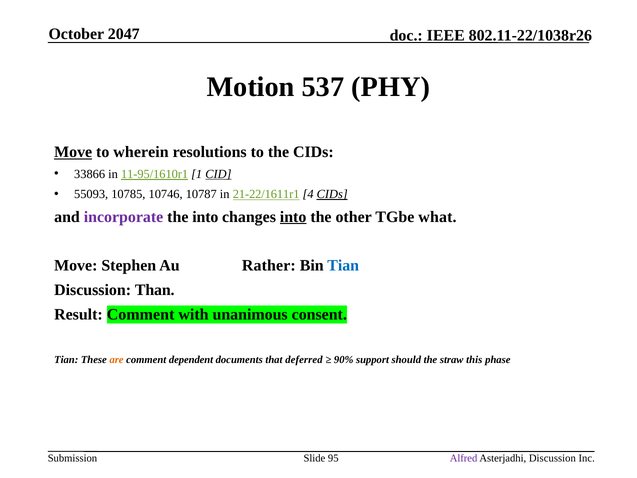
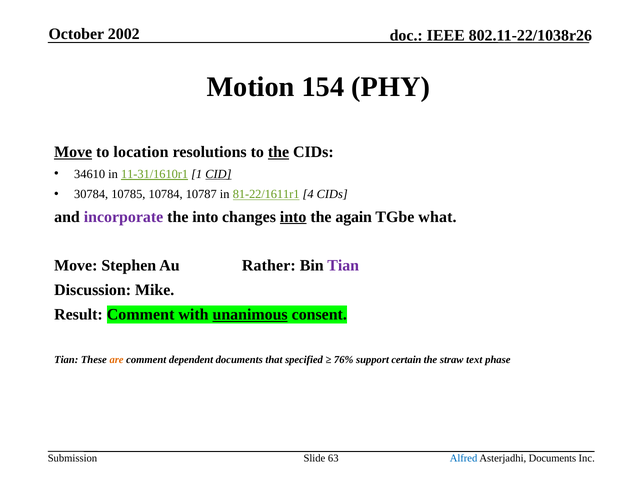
2047: 2047 -> 2002 (124, 34)
537: 537 -> 154 (323, 87)
wherein: wherein -> location (141, 152)
the underline: none -> present (278, 152)
33866: 33866 -> 34610 (90, 174)
11-95/1610r1: 11-95/1610r1 -> 11-31/1610r1 (155, 174)
55093: 55093 -> 30784 (91, 194)
10746: 10746 -> 10784 (166, 194)
21-22/1611r1: 21-22/1611r1 -> 81-22/1611r1 (266, 194)
CIDs underline: present -> none (332, 194)
other: other -> again (354, 217)
Tian colour: blue -> purple (343, 266)
Than: Than -> Mike (155, 290)
unanimous underline: none -> present (250, 314)
deferred: deferred -> specified (304, 360)
90%: 90% -> 76% (344, 360)
should: should -> certain (406, 360)
this: this -> text (474, 360)
95: 95 -> 63 (333, 458)
Alfred colour: purple -> blue (464, 458)
Asterjadhi Discussion: Discussion -> Documents (552, 458)
